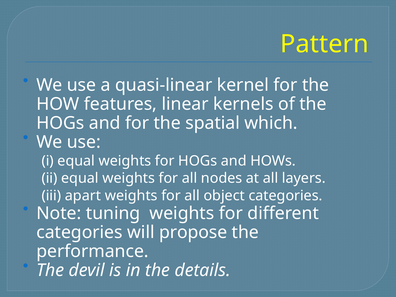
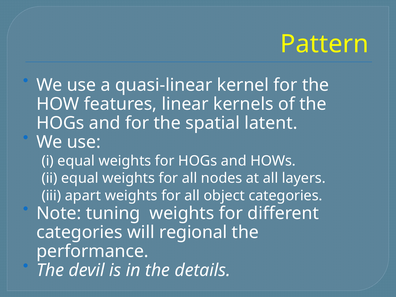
which: which -> latent (271, 123)
propose: propose -> regional (193, 232)
